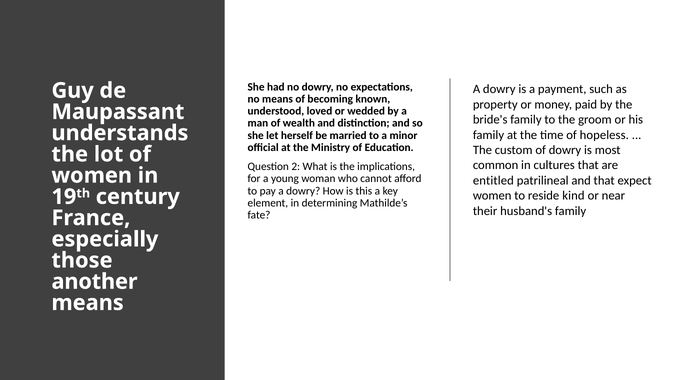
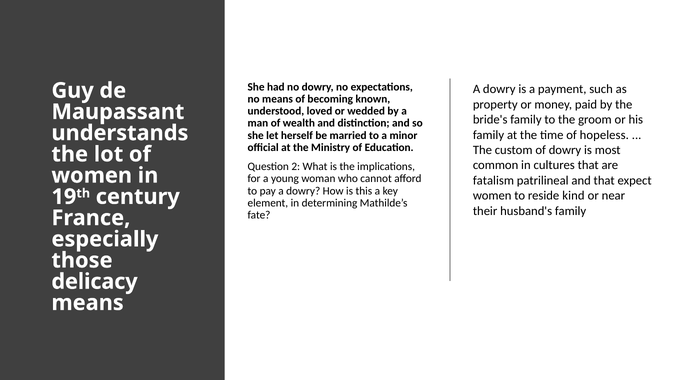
entitled: entitled -> fatalism (493, 180)
another: another -> delicacy (95, 281)
